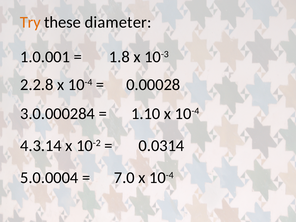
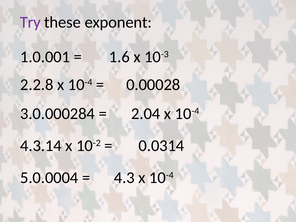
Try colour: orange -> purple (30, 22)
diameter: diameter -> exponent (118, 22)
1.8: 1.8 -> 1.6 (119, 57)
1.10: 1.10 -> 2.04 (146, 114)
7.0: 7.0 -> 4.3 (124, 178)
